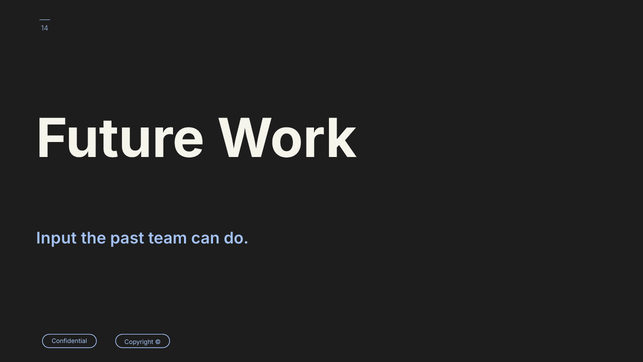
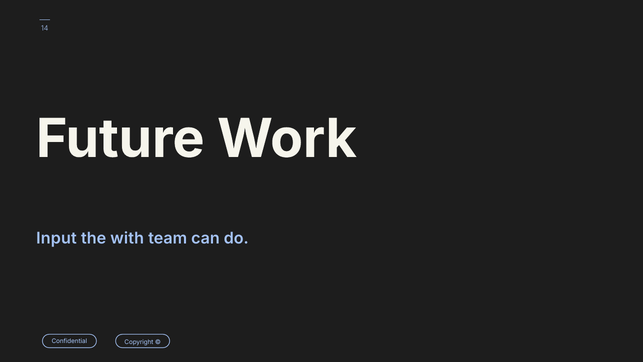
past: past -> with (127, 238)
